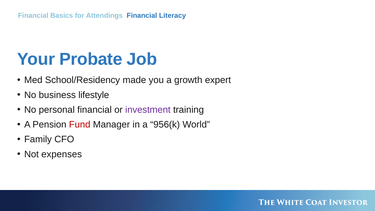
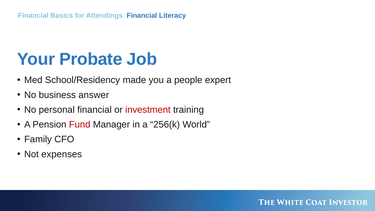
growth: growth -> people (188, 80)
lifestyle: lifestyle -> answer (94, 95)
investment colour: purple -> red (148, 110)
956(k: 956(k -> 256(k (165, 125)
